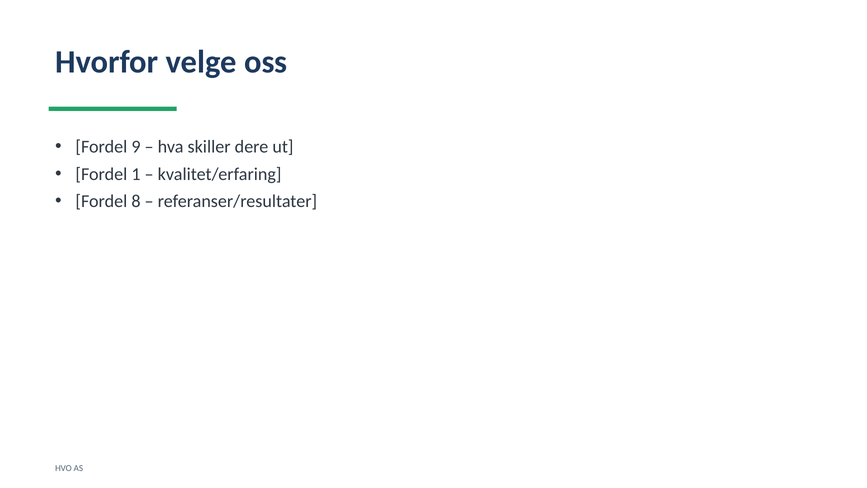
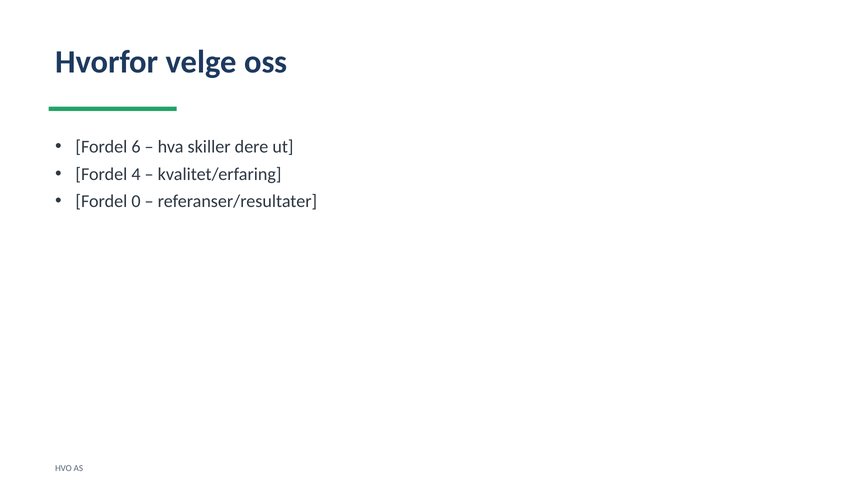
9: 9 -> 6 (136, 147)
1: 1 -> 4 (136, 174)
8: 8 -> 0 (136, 201)
